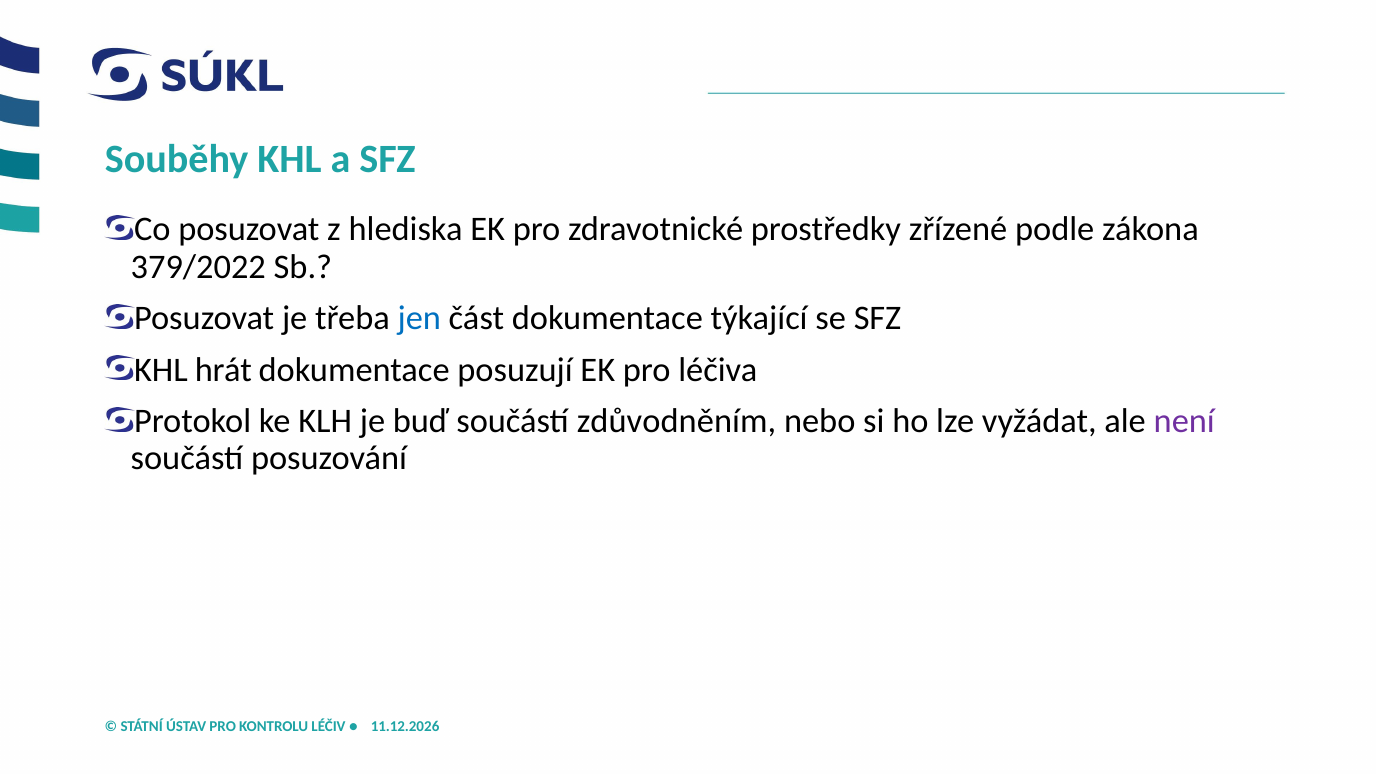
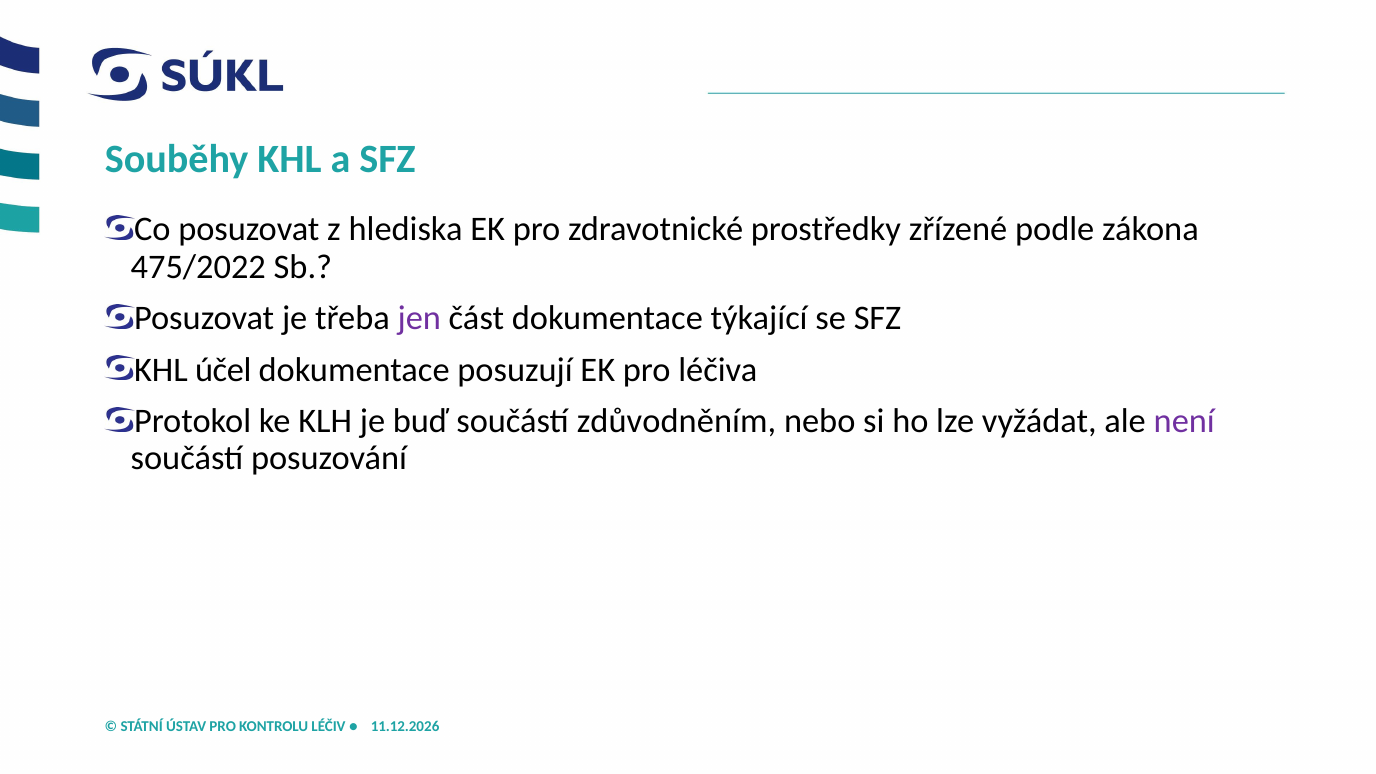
379/2022: 379/2022 -> 475/2022 (198, 267)
jen colour: blue -> purple (419, 318)
hrát: hrát -> účel (223, 370)
